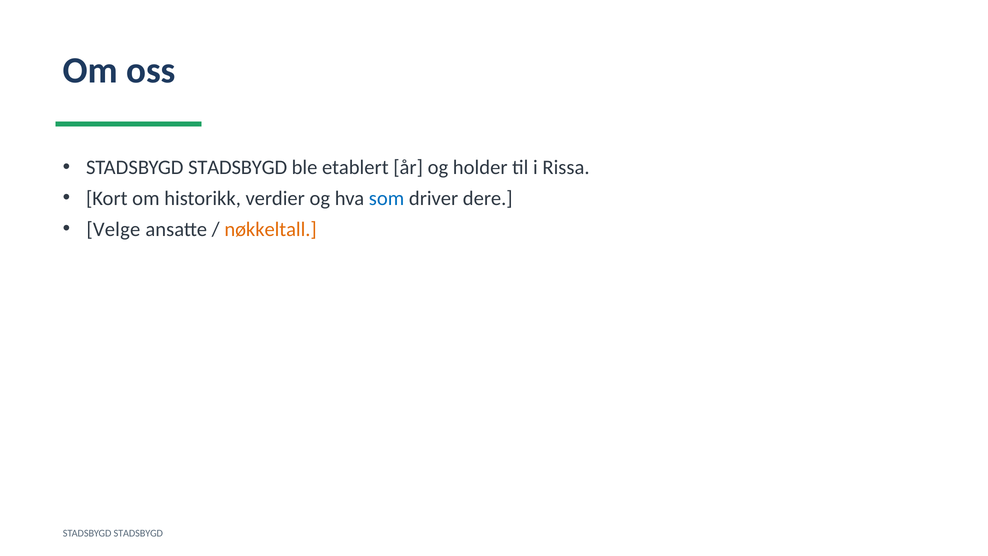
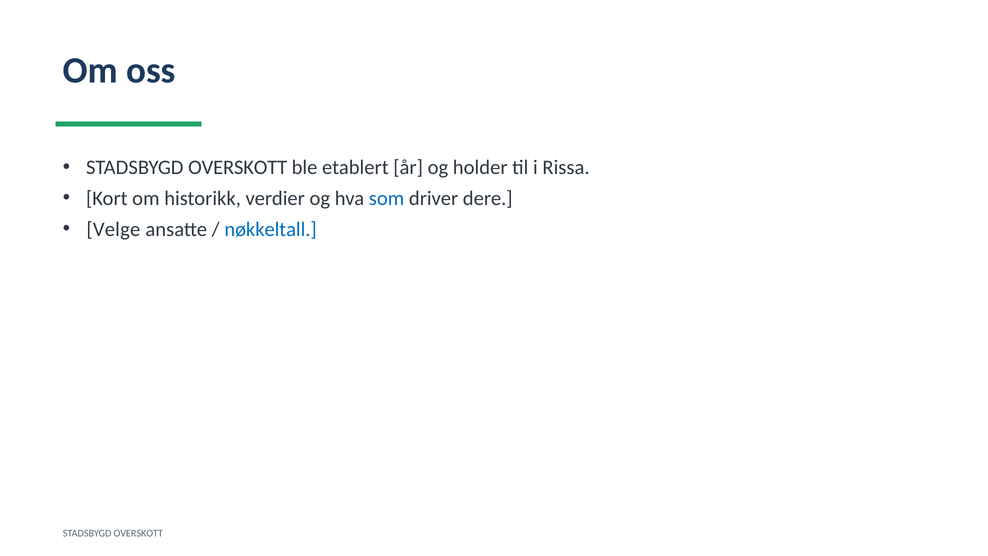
STADSBYGD: STADSBYGD -> OVERSKOTT (238, 167)
nøkkeltall colour: orange -> blue (271, 229)
STADSBYGD: STADSBYGD -> OVERSKOTT (138, 533)
